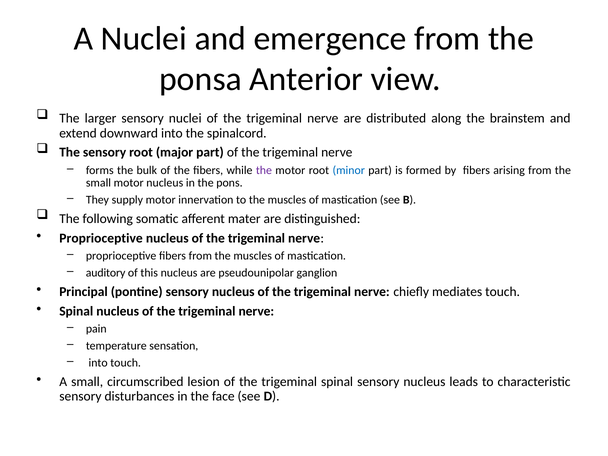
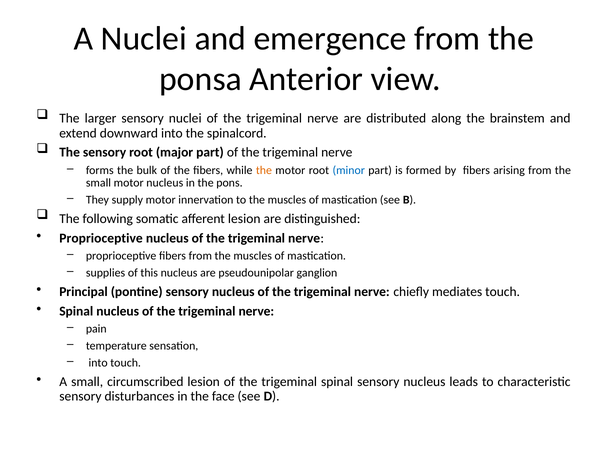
the colour: purple -> orange (264, 170)
afferent mater: mater -> lesion (244, 219)
auditory: auditory -> supplies (106, 273)
